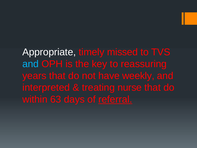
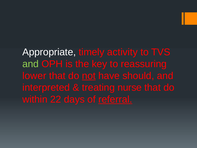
missed: missed -> activity (122, 52)
and colour: light blue -> light green (31, 64)
years: years -> lower (34, 76)
not underline: none -> present (89, 76)
weekly: weekly -> should (138, 76)
63: 63 -> 22 (56, 99)
